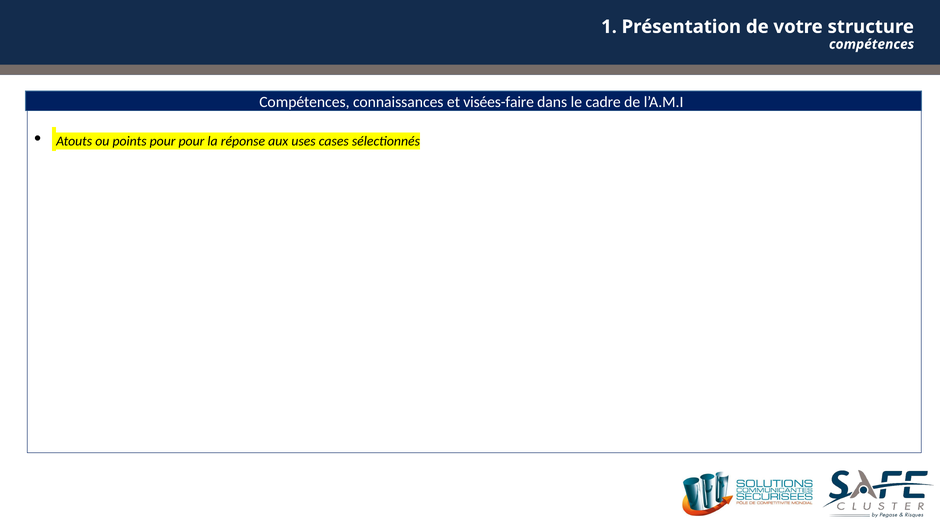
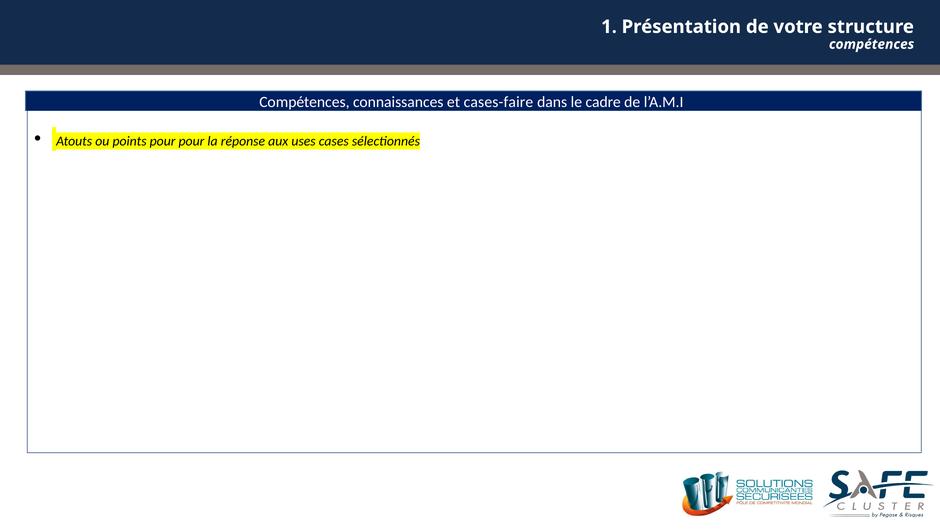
visées-faire: visées-faire -> cases-faire (498, 102)
